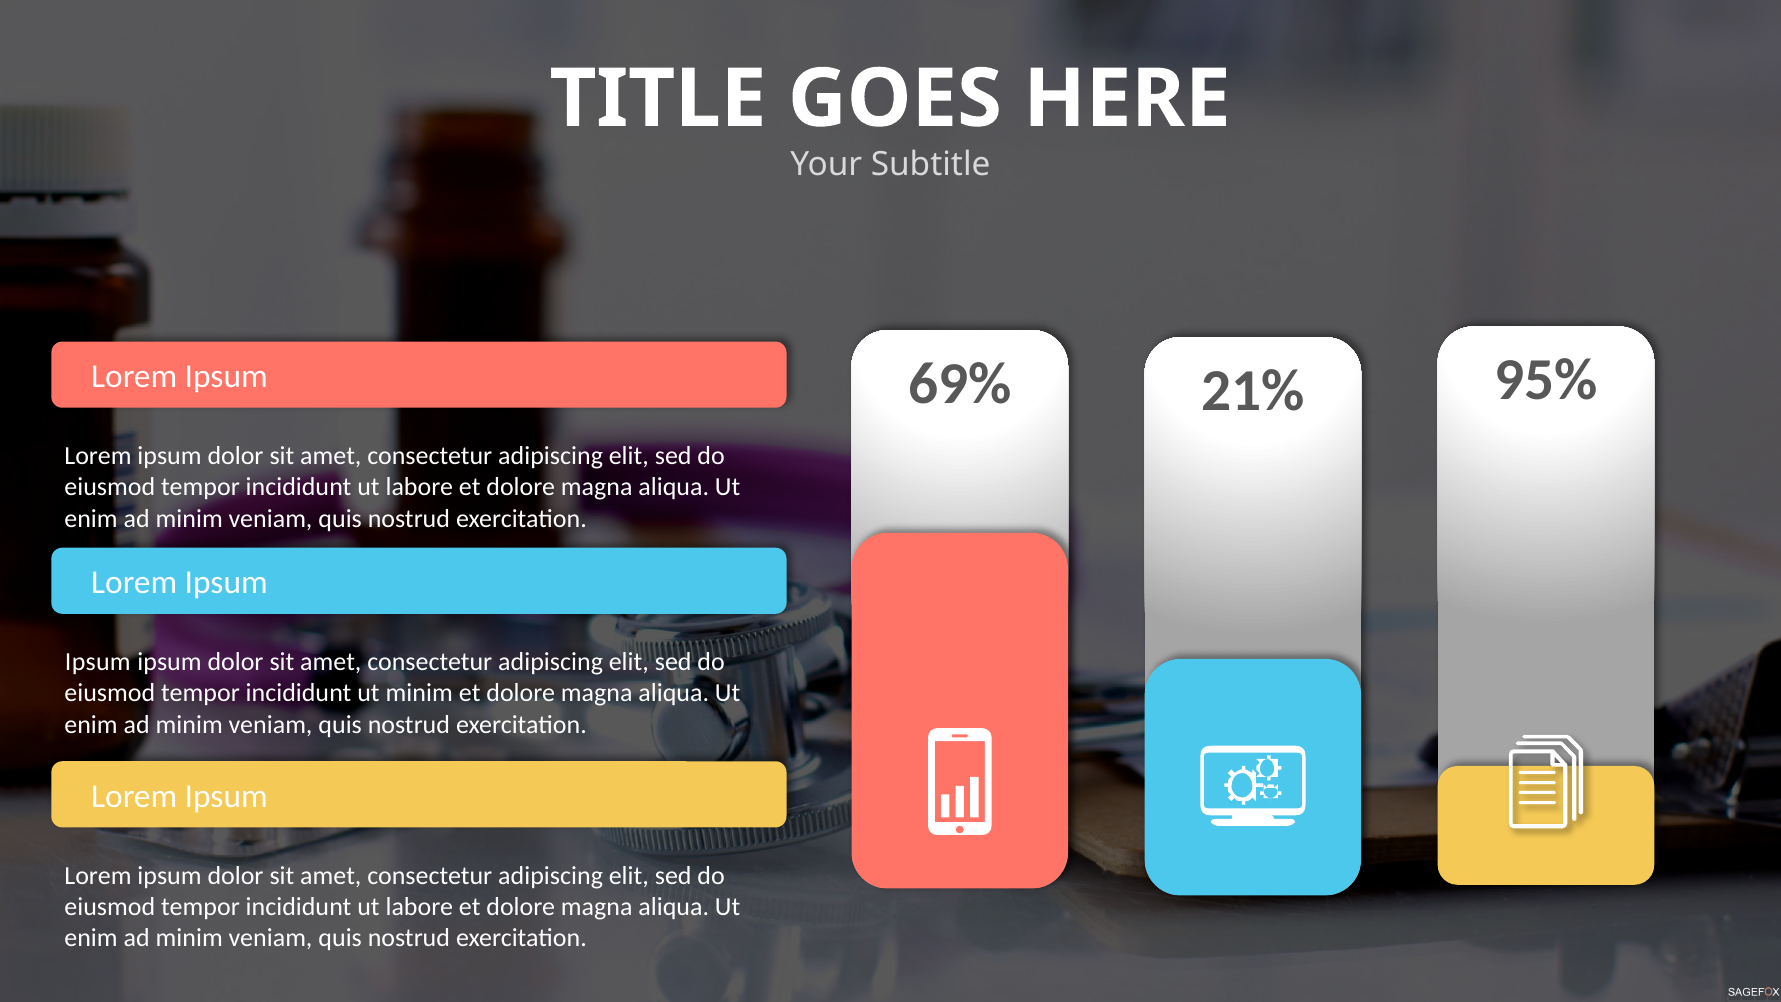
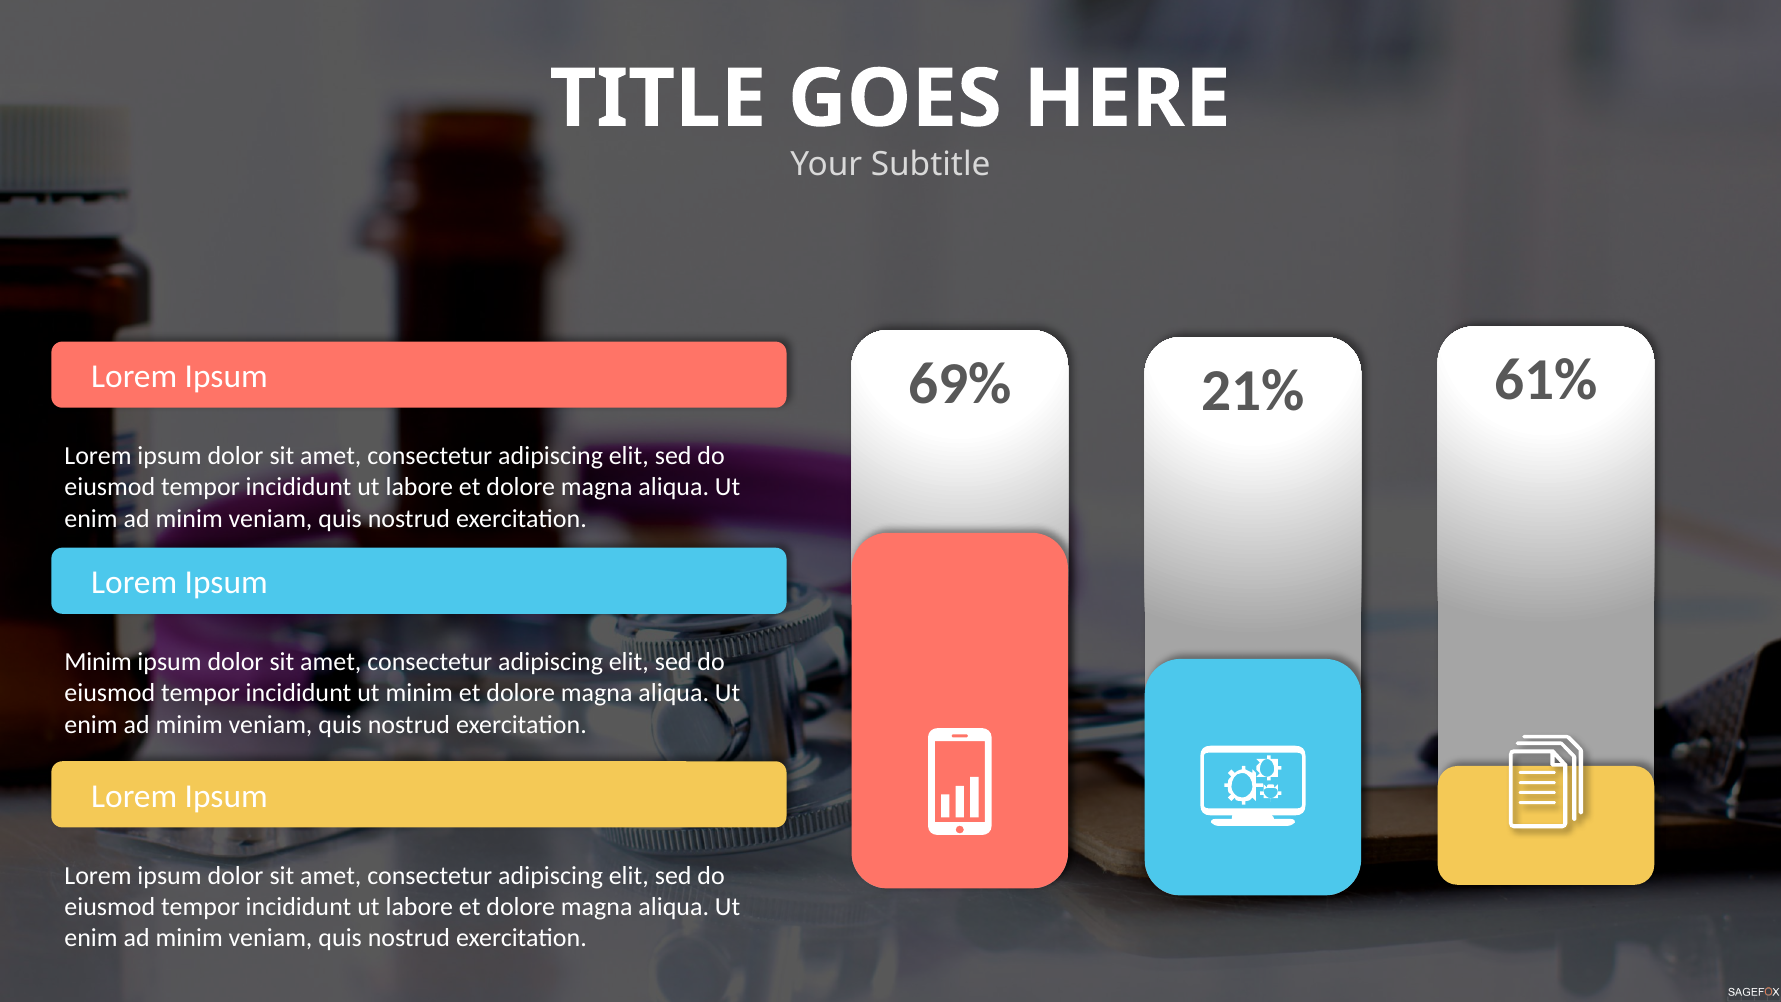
95%: 95% -> 61% (1546, 380)
Ipsum: Ipsum -> Minim (98, 662)
